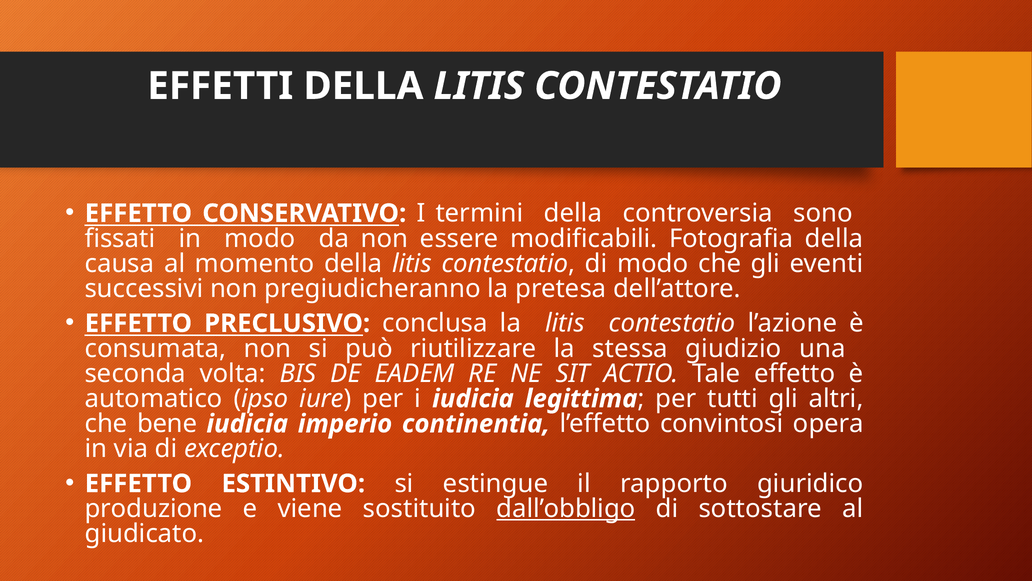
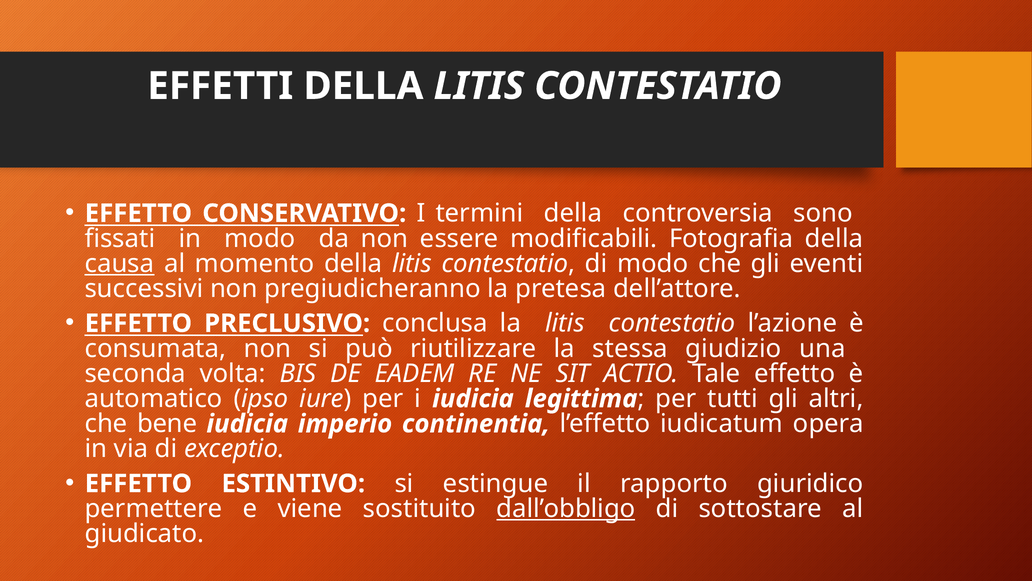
causa underline: none -> present (119, 263)
convintosi: convintosi -> iudicatum (722, 423)
produzione: produzione -> permettere (154, 508)
